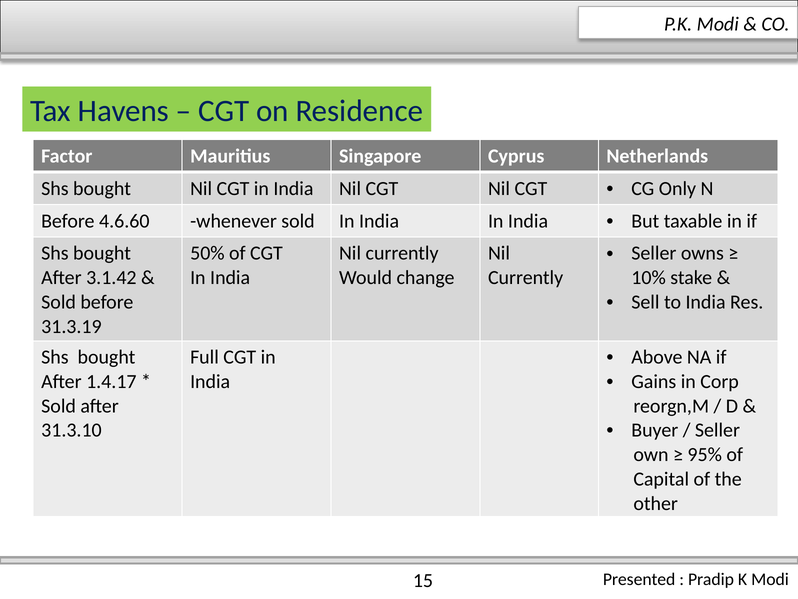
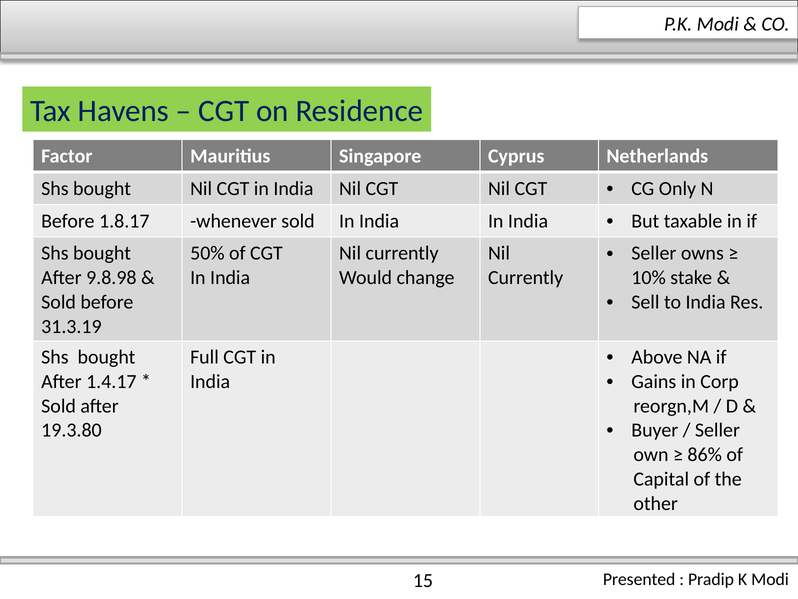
4.6.60: 4.6.60 -> 1.8.17 (124, 221)
3.1.42: 3.1.42 -> 9.8.98 (111, 277)
31.3.10: 31.3.10 -> 19.3.80 (71, 430)
95%: 95% -> 86% (705, 454)
